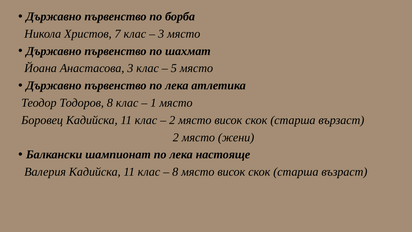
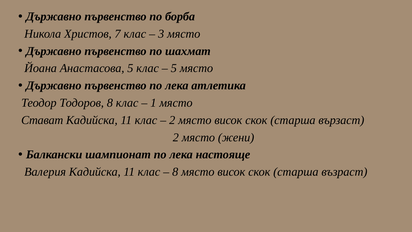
Анастасова 3: 3 -> 5 (130, 68)
Боровец: Боровец -> Стават (42, 120)
